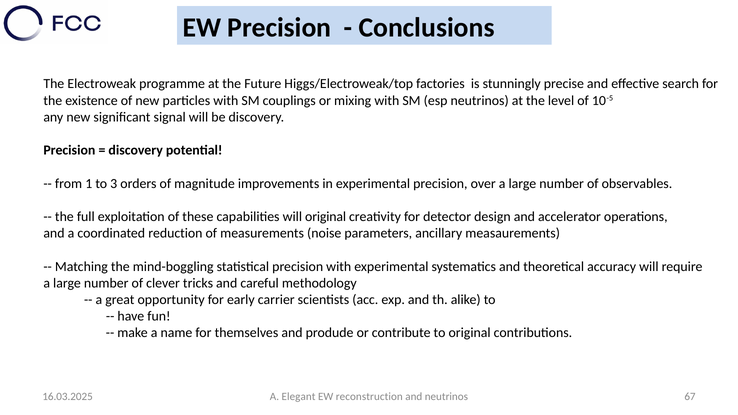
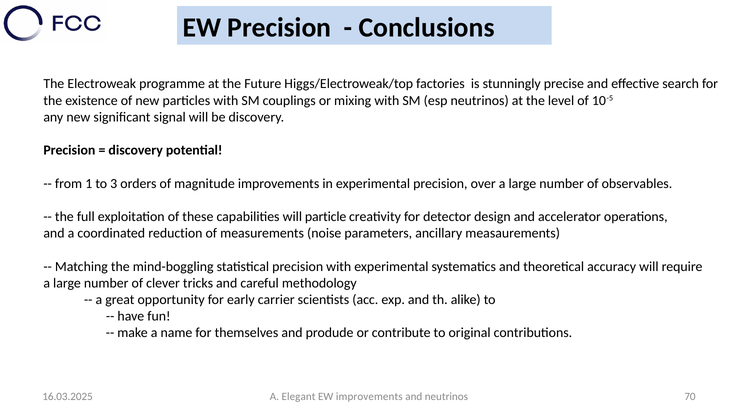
will original: original -> particle (326, 217)
EW reconstruction: reconstruction -> improvements (369, 397)
67: 67 -> 70 (690, 396)
